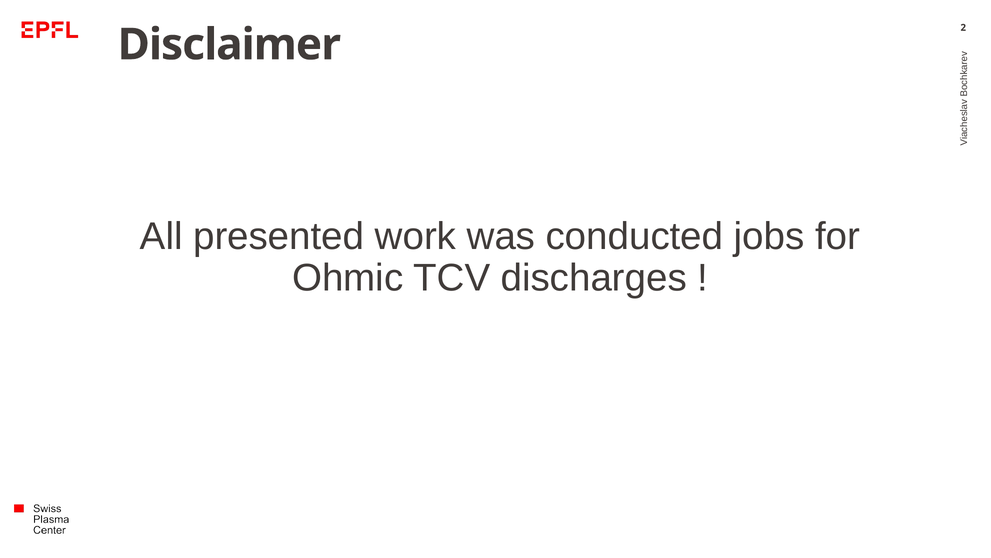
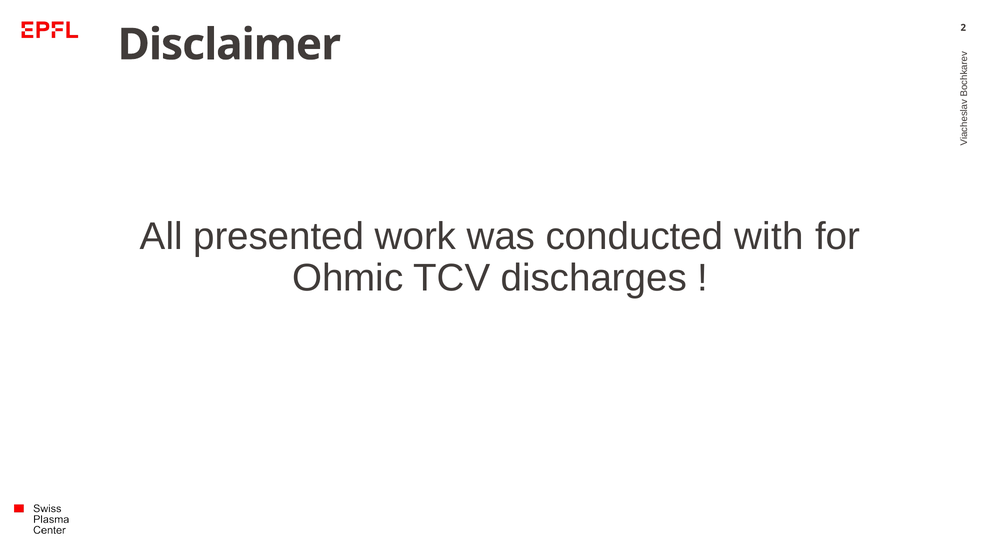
jobs: jobs -> with (769, 236)
